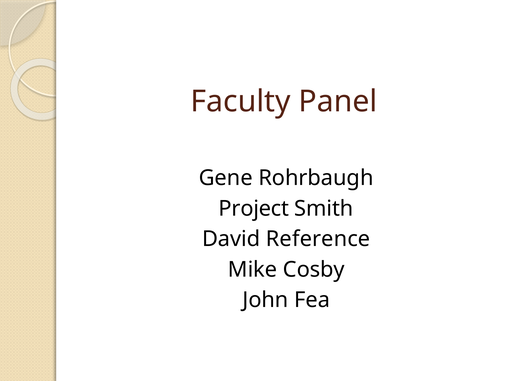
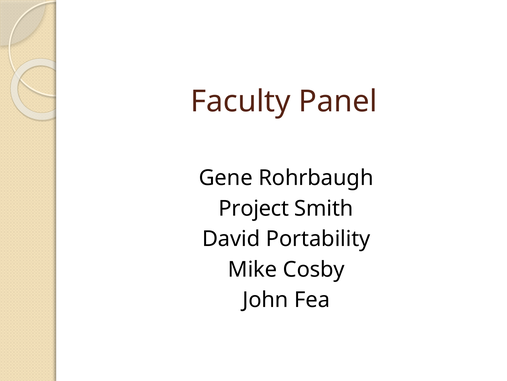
Reference: Reference -> Portability (318, 239)
